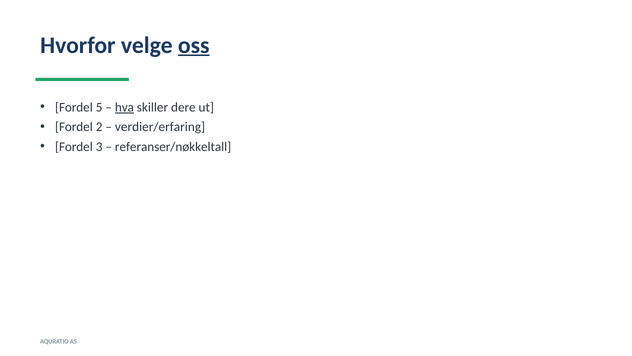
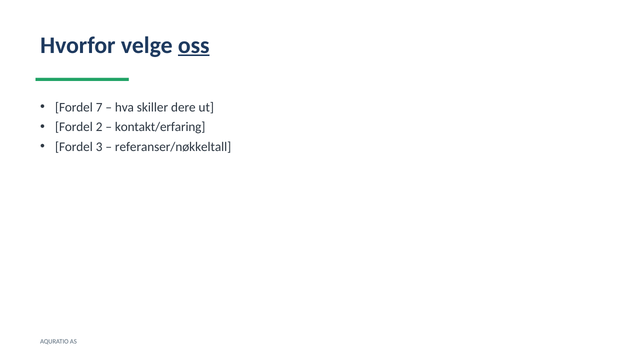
5: 5 -> 7 (99, 107)
hva underline: present -> none (124, 107)
verdier/erfaring: verdier/erfaring -> kontakt/erfaring (160, 127)
